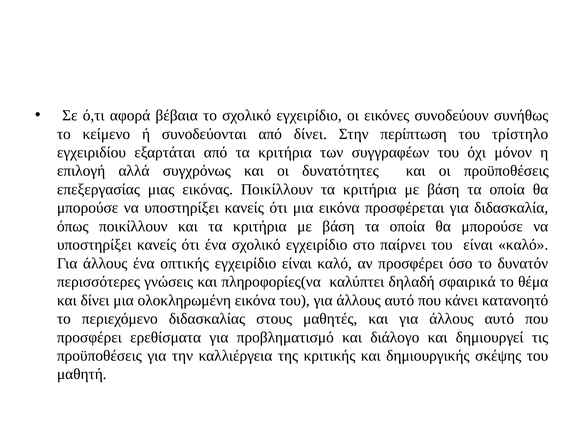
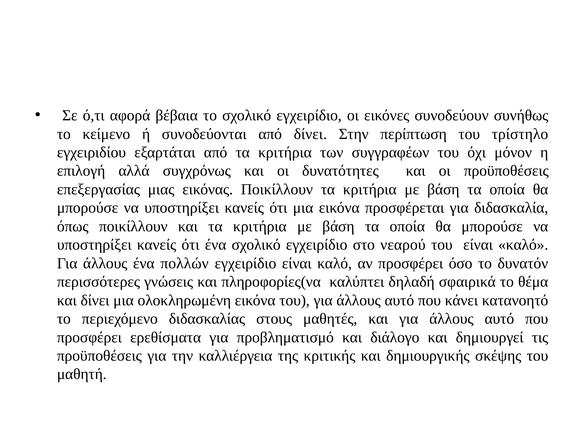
παίρνει: παίρνει -> νεαρού (403, 245)
οπτικής: οπτικής -> πολλών (185, 263)
